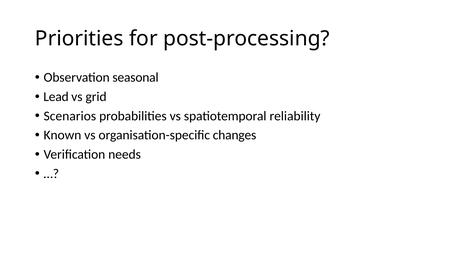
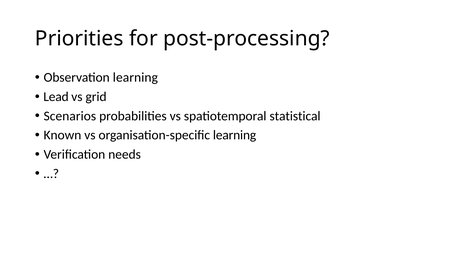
Observation seasonal: seasonal -> learning (135, 78)
reliability: reliability -> statistical (295, 116)
organisation-specific changes: changes -> learning (235, 135)
